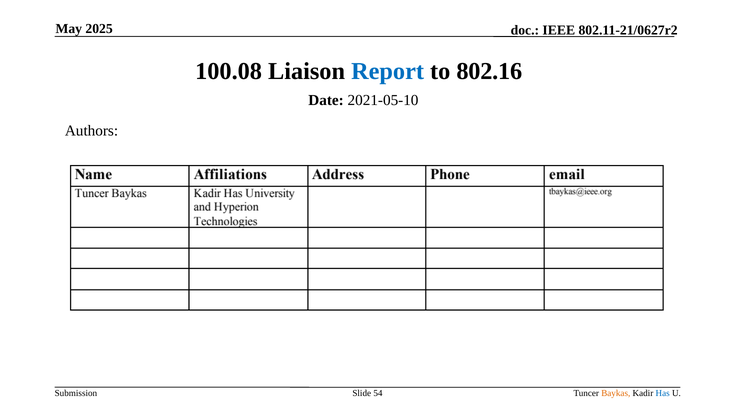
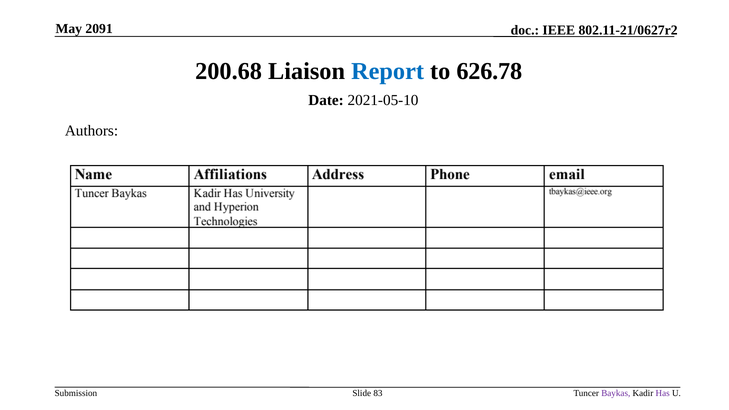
2025: 2025 -> 2091 (99, 29)
100.08: 100.08 -> 200.68 (229, 71)
802.16: 802.16 -> 626.78 (489, 71)
54: 54 -> 83 (378, 393)
Baykas colour: orange -> purple (616, 393)
Has colour: blue -> purple (663, 393)
